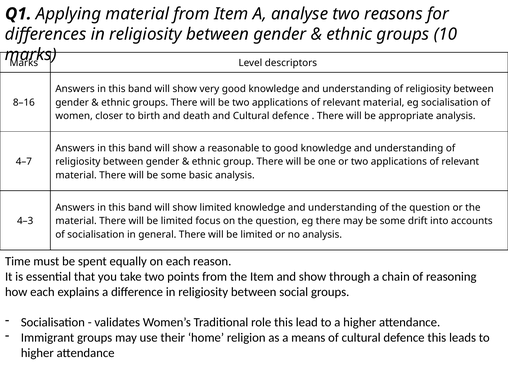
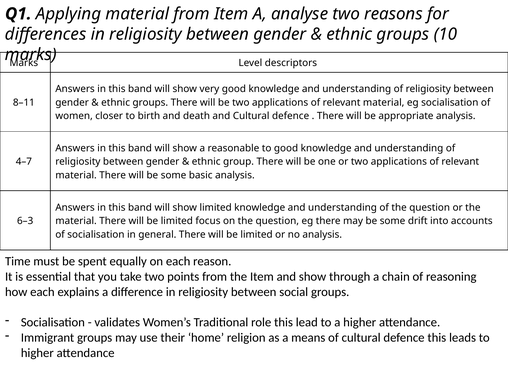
8–16: 8–16 -> 8–11 (24, 102)
4–3: 4–3 -> 6–3 (25, 221)
